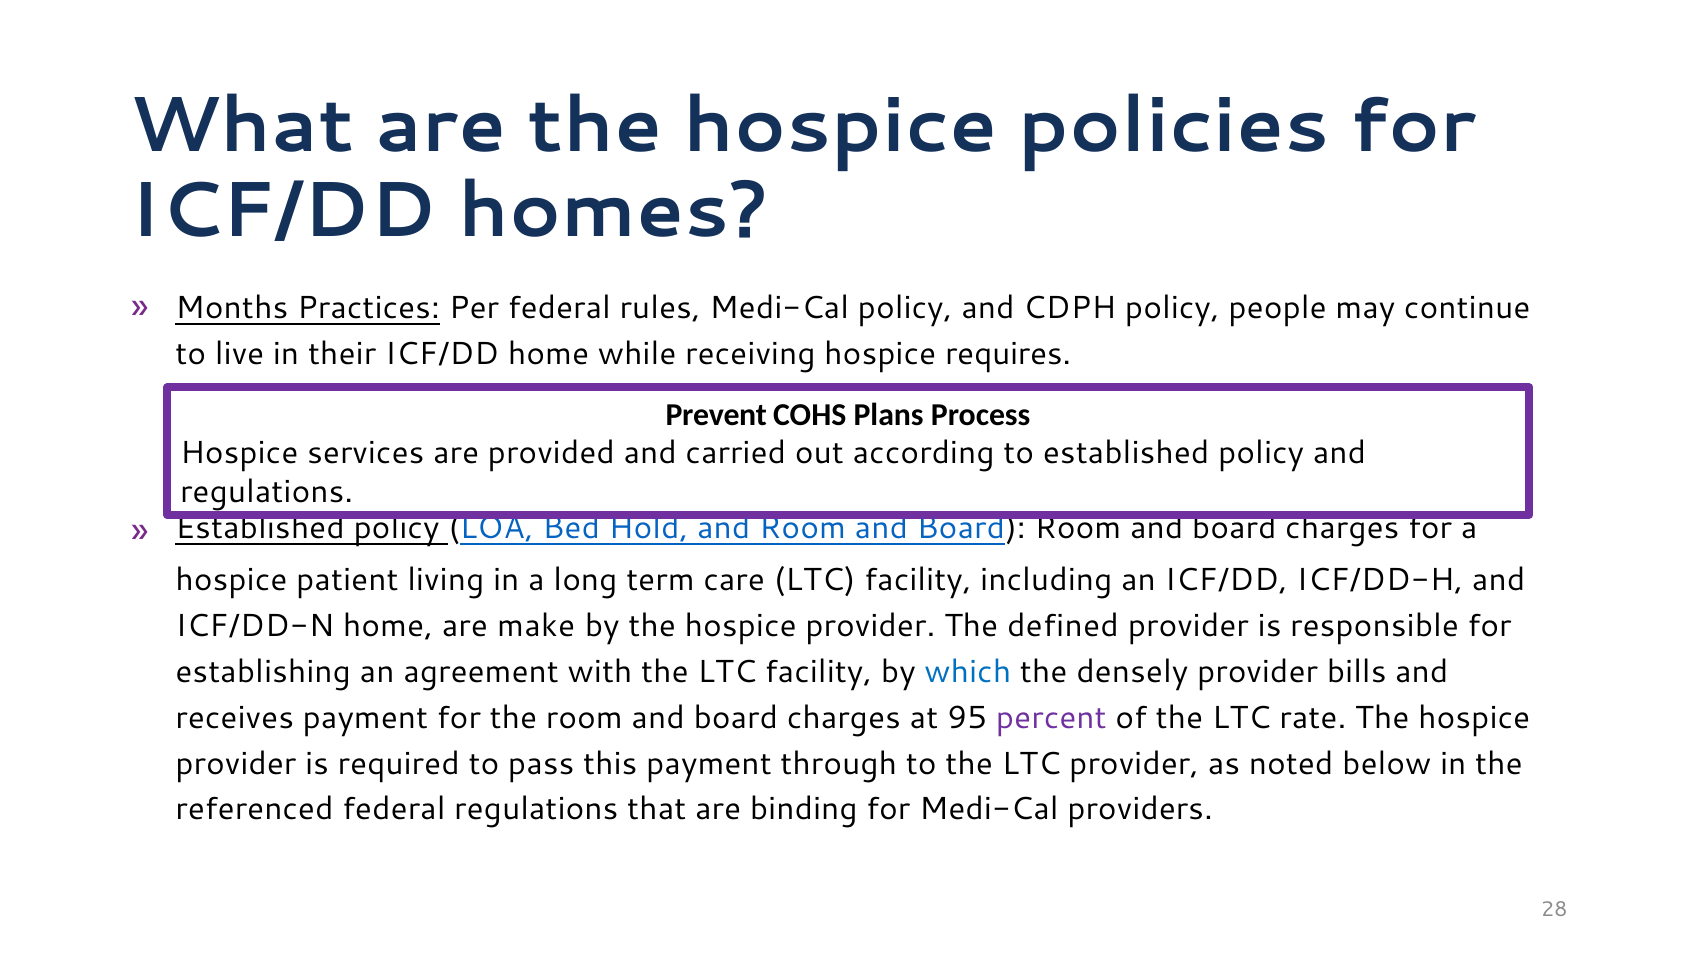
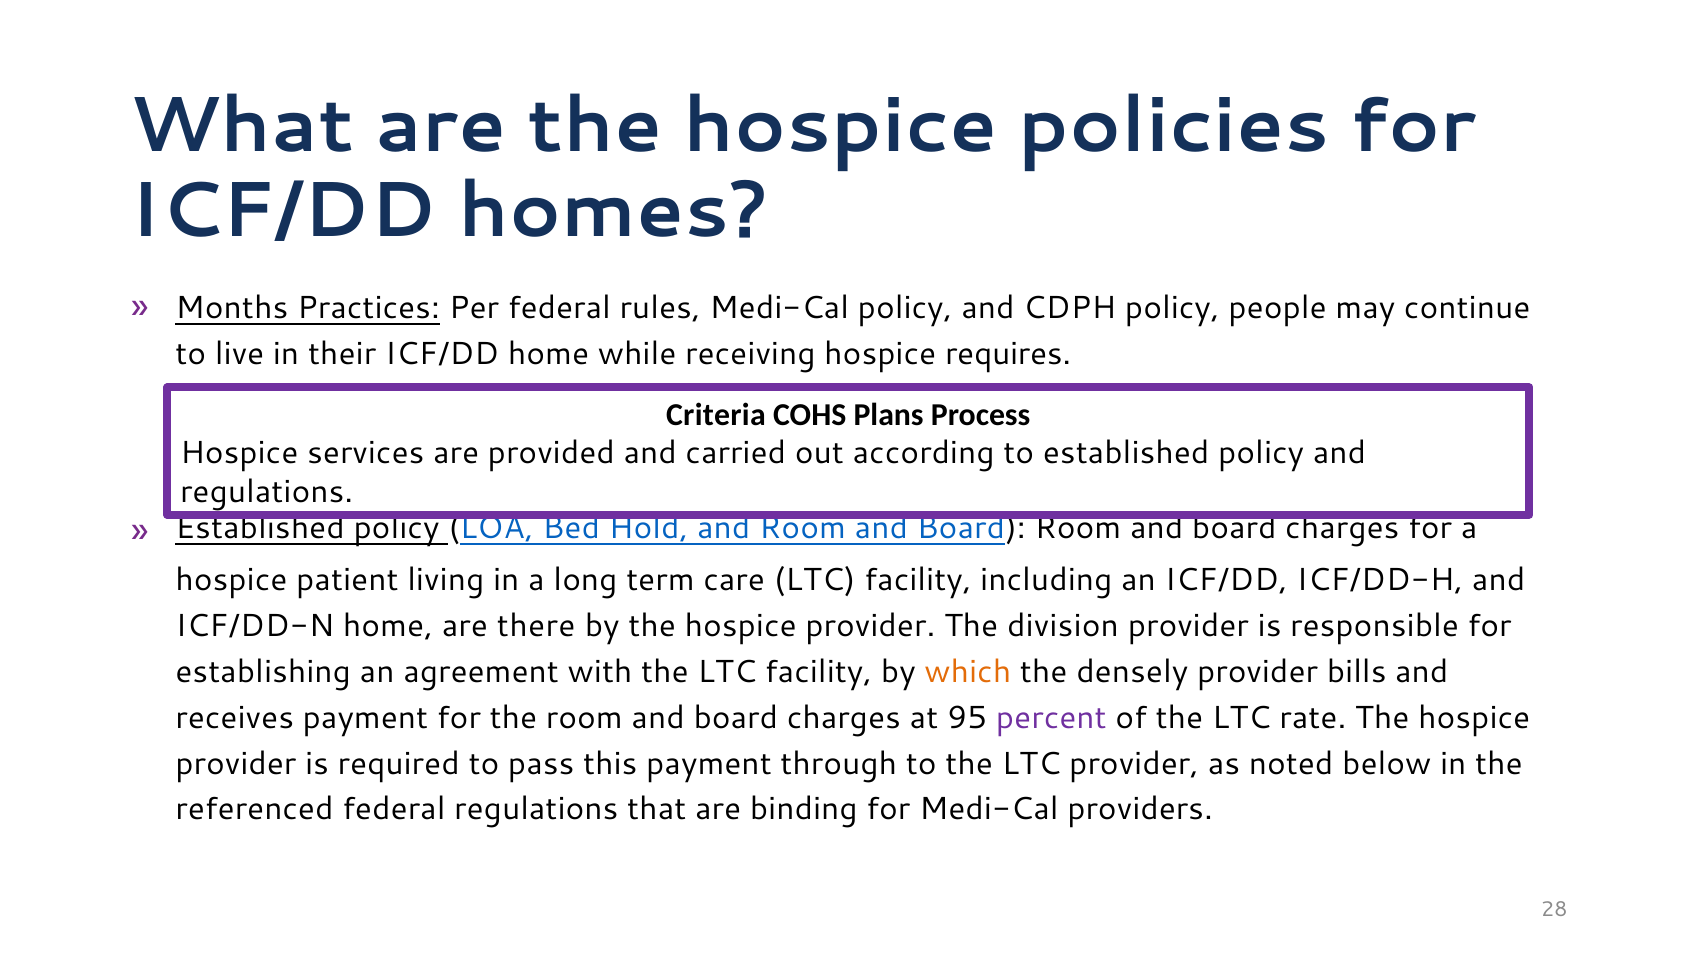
Prevent: Prevent -> Criteria (716, 415)
make: make -> there (536, 626)
defined: defined -> division (1063, 626)
which colour: blue -> orange (968, 672)
